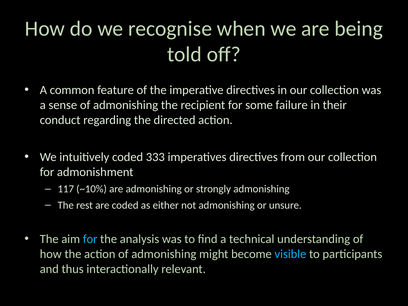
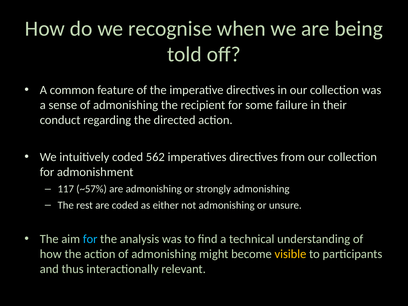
333: 333 -> 562 (155, 157)
~10%: ~10% -> ~57% (92, 189)
visible colour: light blue -> yellow (290, 254)
